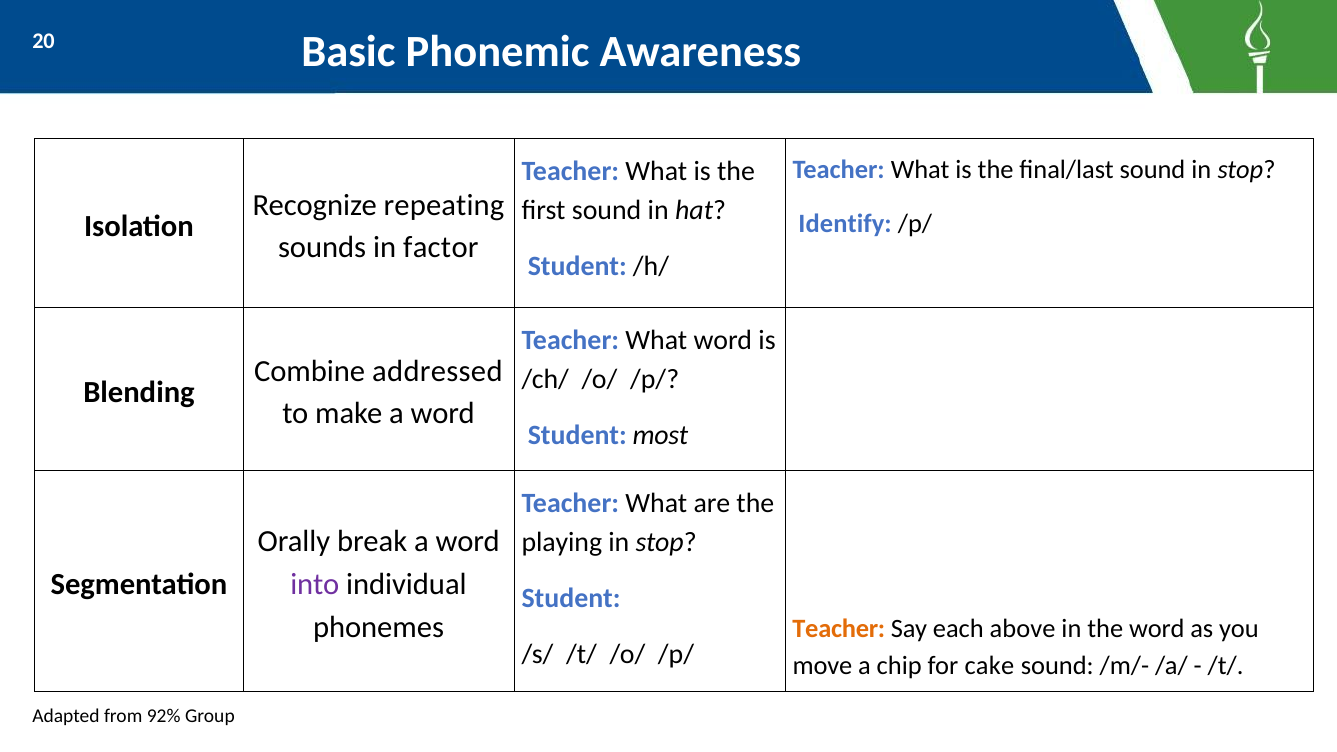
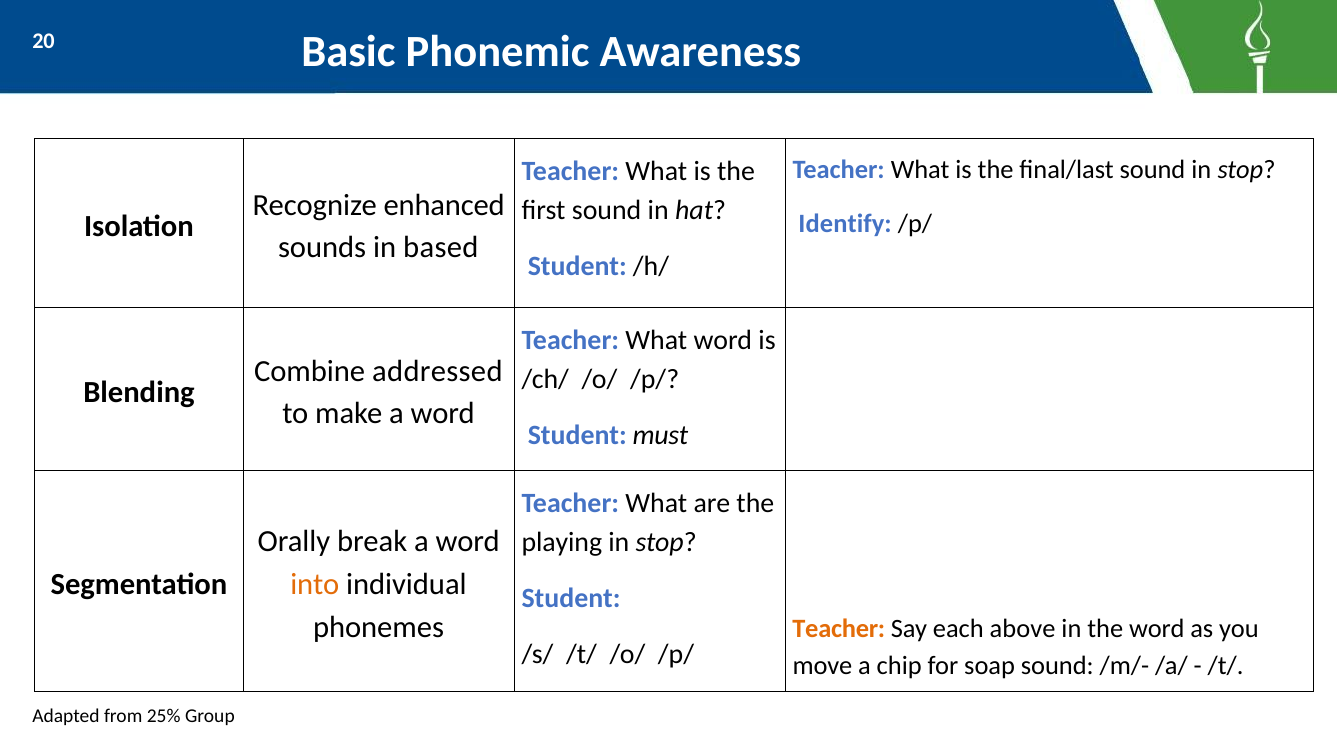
repeating: repeating -> enhanced (444, 205)
factor: factor -> based (441, 248)
most: most -> must (660, 435)
into colour: purple -> orange (315, 584)
cake: cake -> soap (990, 666)
92%: 92% -> 25% (164, 716)
